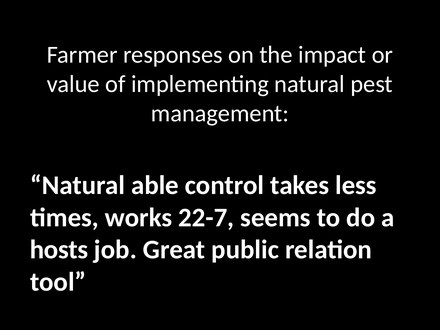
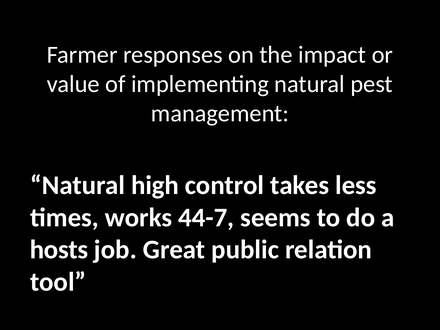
able: able -> high (155, 185)
22-7: 22-7 -> 44-7 (206, 217)
